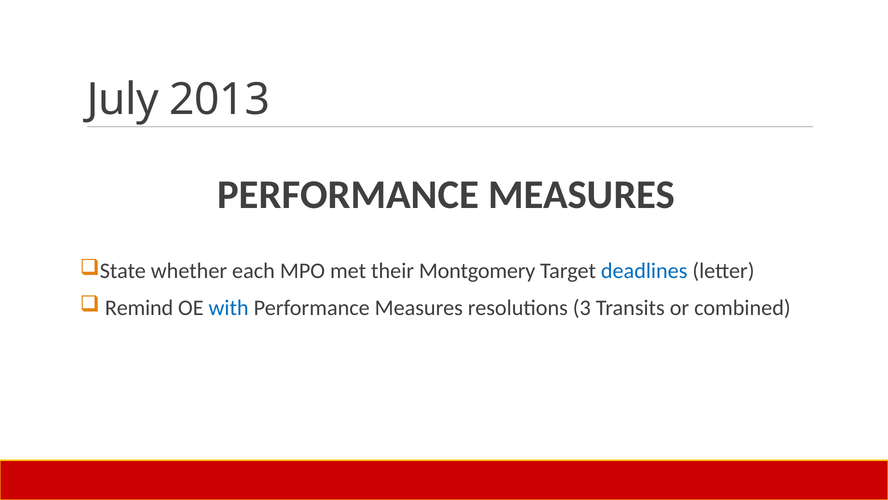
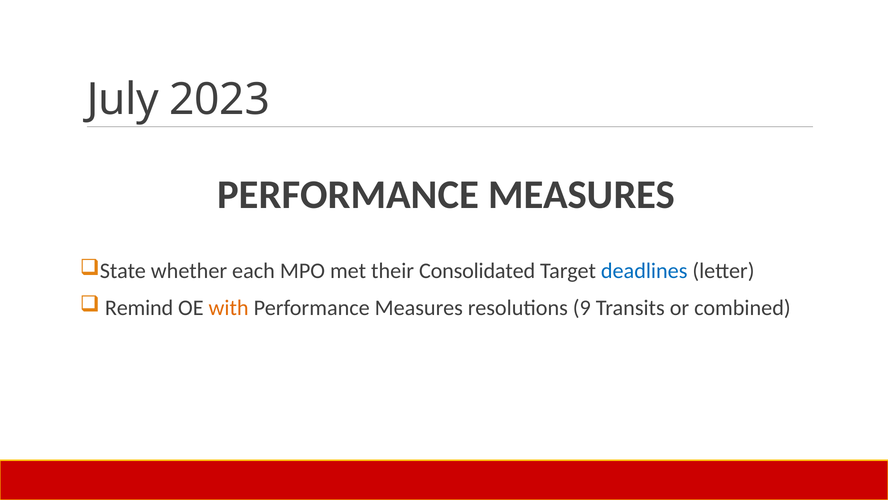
2013: 2013 -> 2023 (220, 99)
Montgomery: Montgomery -> Consolidated (477, 271)
with colour: blue -> orange (229, 308)
3: 3 -> 9 (582, 308)
